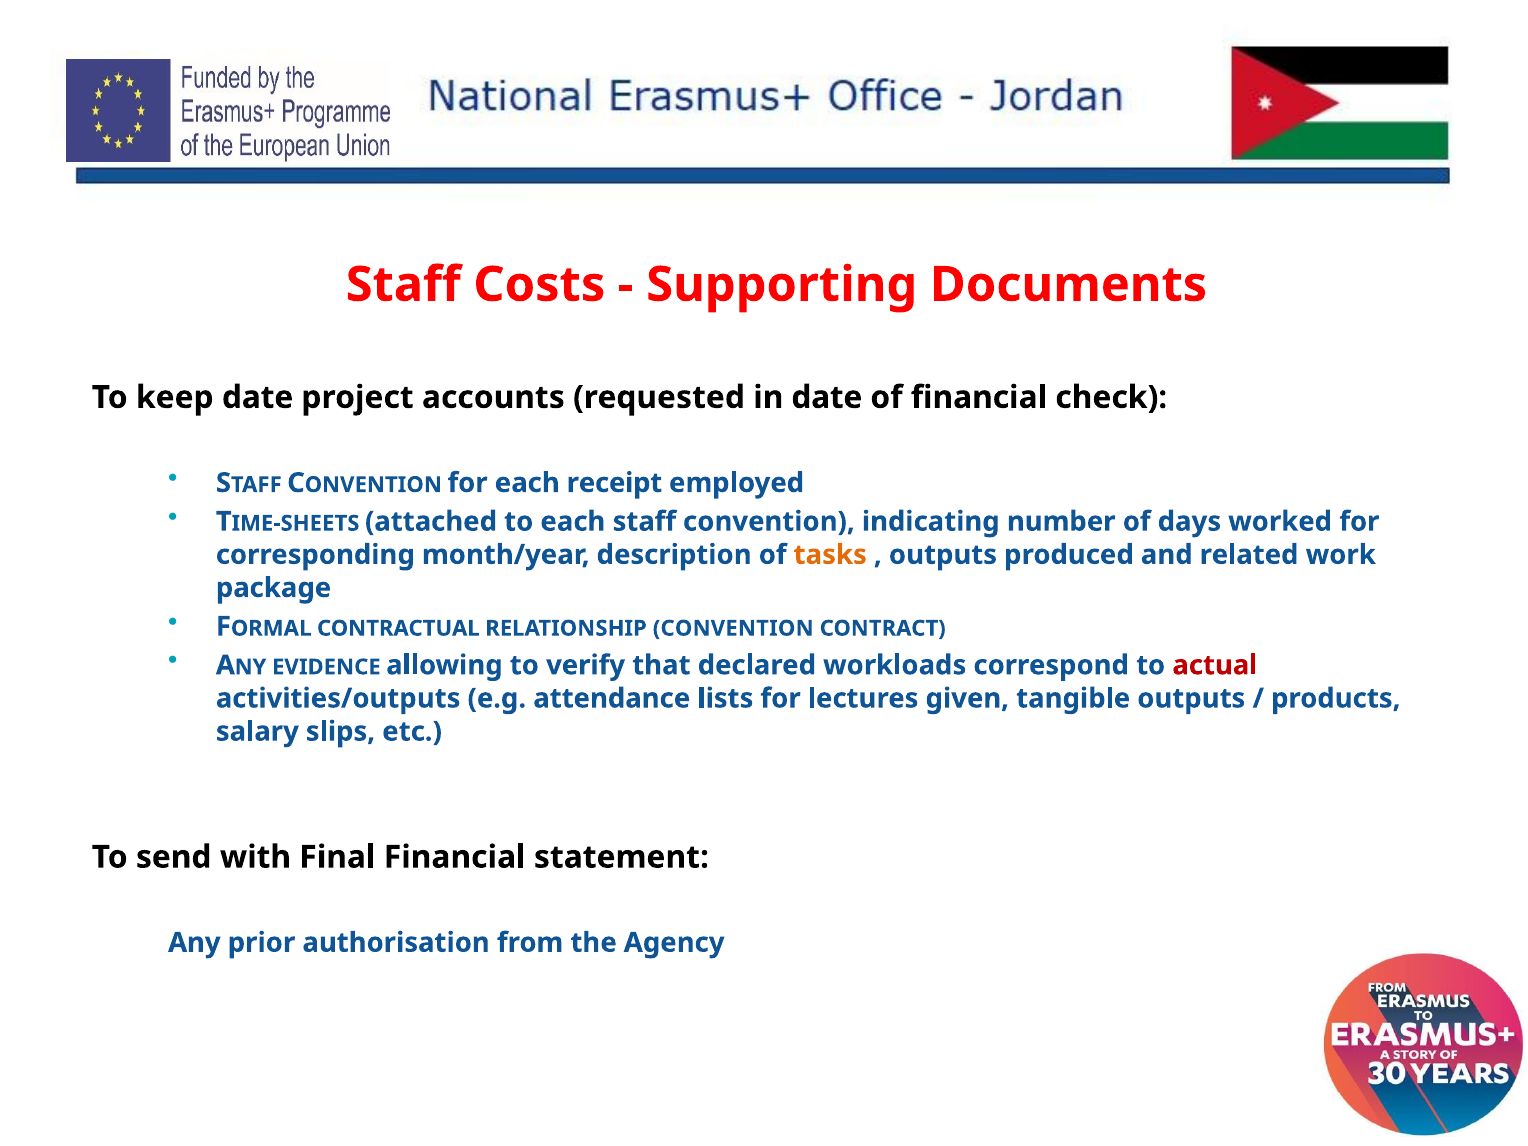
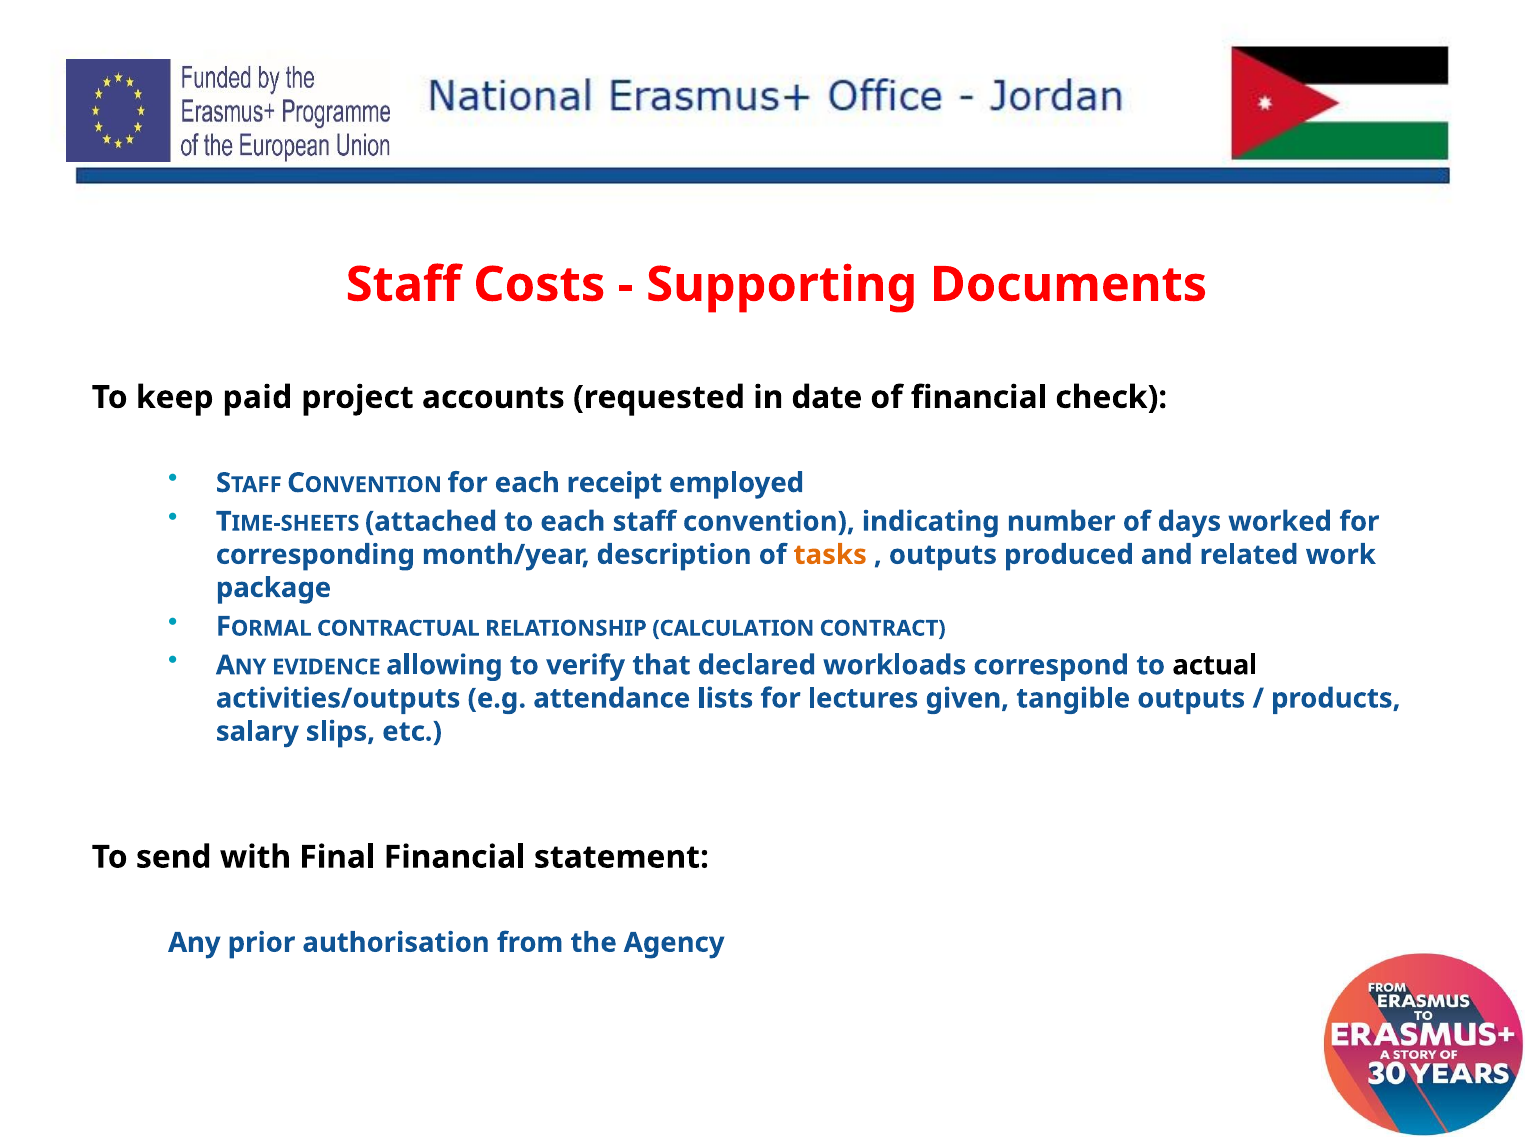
keep date: date -> paid (257, 397)
RELATIONSHIP CONVENTION: CONVENTION -> CALCULATION (733, 628)
actual colour: red -> black (1215, 665)
